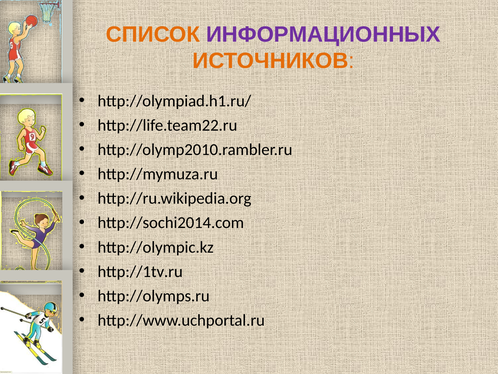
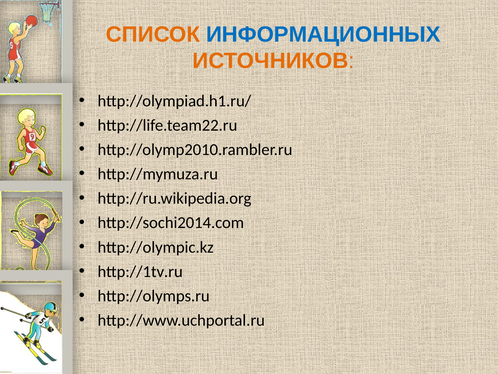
ИНФОРМАЦИОННЫХ colour: purple -> blue (323, 34)
